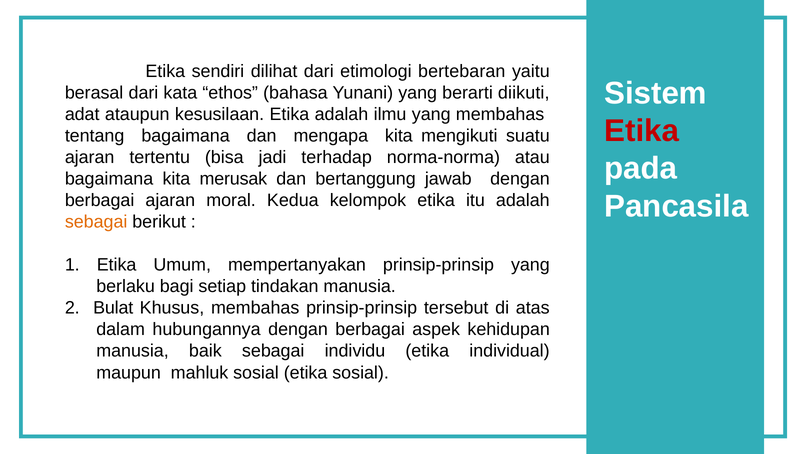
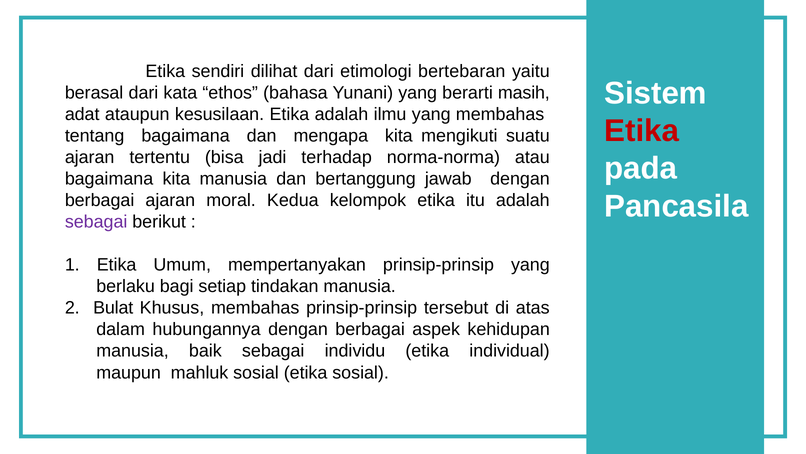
diikuti: diikuti -> masih (524, 93)
kita merusak: merusak -> manusia (233, 179)
sebagai colour: orange -> purple (96, 222)
